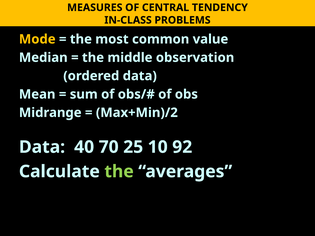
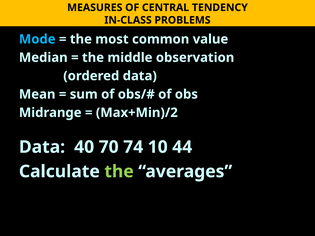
Mode colour: yellow -> light blue (37, 39)
25: 25 -> 74 (133, 147)
92: 92 -> 44 (182, 147)
